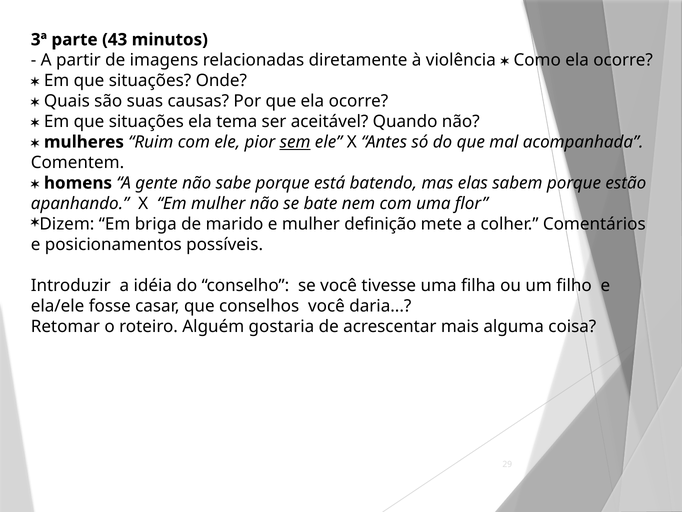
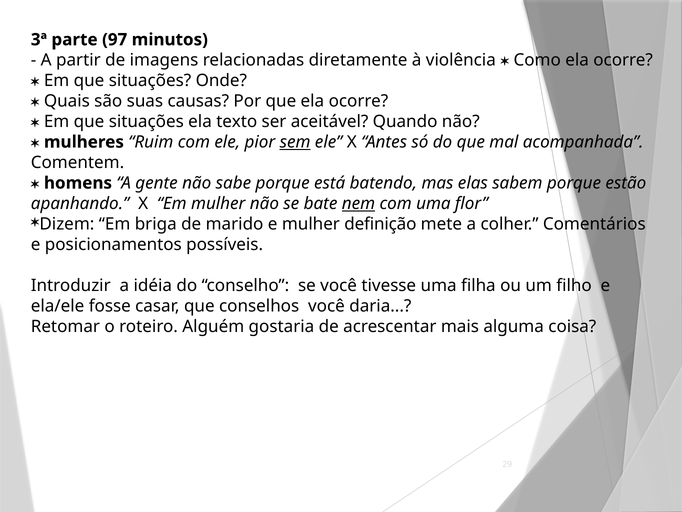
43: 43 -> 97 (115, 40)
tema: tema -> texto (237, 121)
nem underline: none -> present (358, 203)
